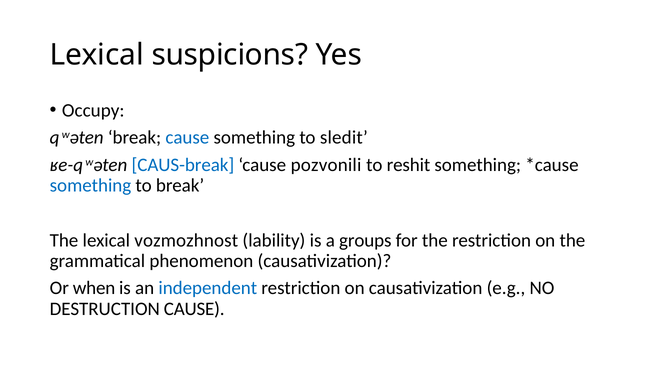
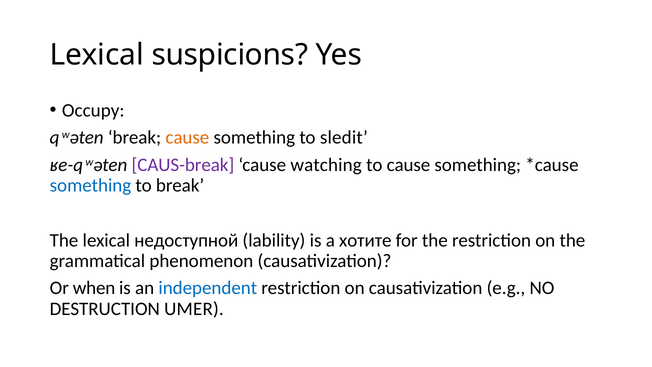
cause colour: blue -> orange (187, 138)
CAUS-break colour: blue -> purple (183, 165)
pozvonili: pozvonili -> watching (326, 165)
to reshit: reshit -> cause (408, 165)
vozmozhnost: vozmozhnost -> недоступной (186, 240)
groups: groups -> хотите (365, 240)
DESTRUCTION CAUSE: CAUSE -> UMER (194, 309)
